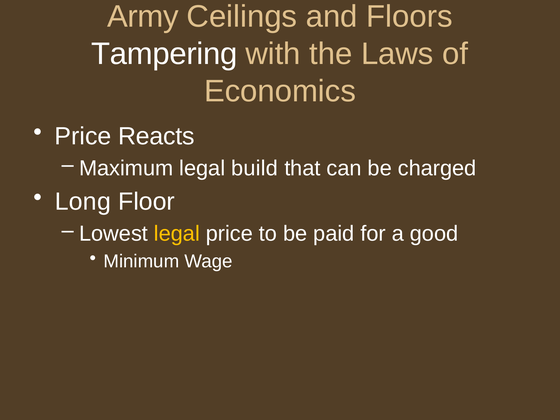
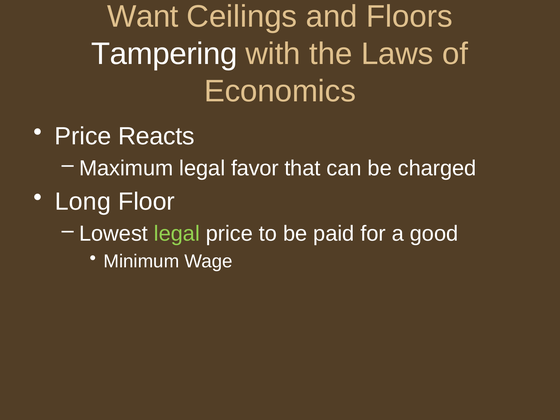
Army: Army -> Want (143, 17)
build: build -> favor (255, 168)
legal colour: yellow -> light green (177, 234)
